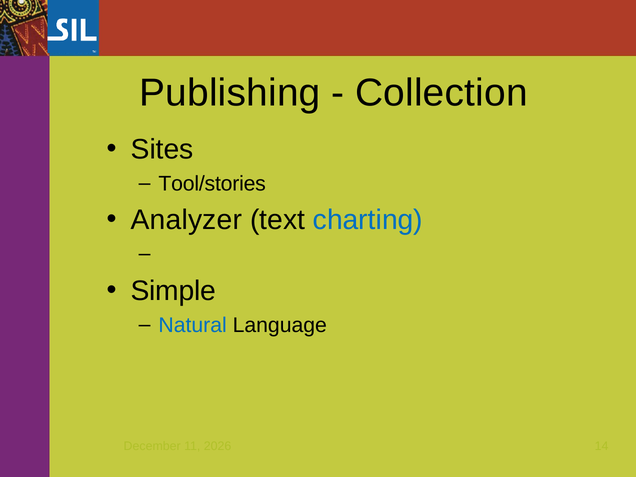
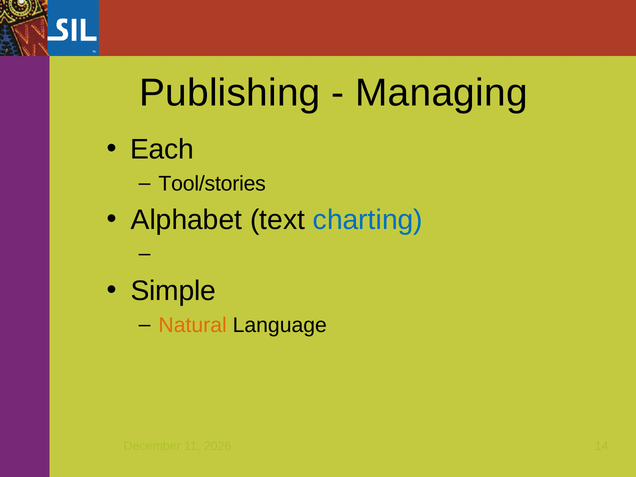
Collection: Collection -> Managing (441, 93)
Sites: Sites -> Each (162, 149)
Analyzer: Analyzer -> Alphabet (186, 220)
Natural colour: blue -> orange (193, 325)
